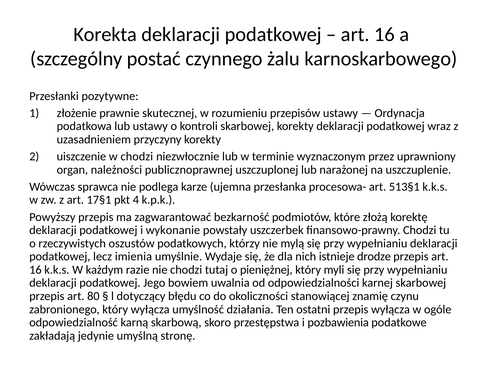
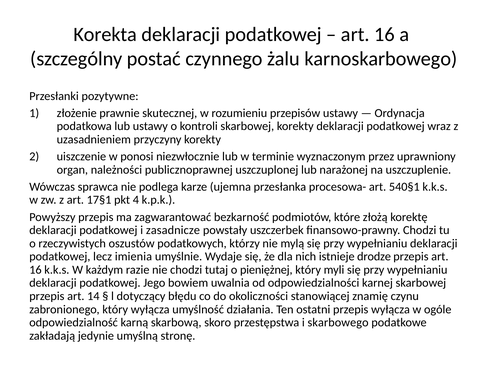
w chodzi: chodzi -> ponosi (137, 157)
513§1: 513§1 -> 540§1 (404, 187)
wykonanie: wykonanie -> zasadnicze (173, 230)
80: 80 -> 14 (93, 296)
pozbawienia: pozbawienia -> skarbowego (338, 322)
